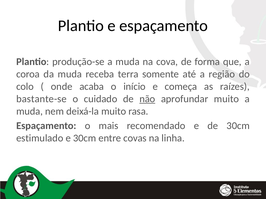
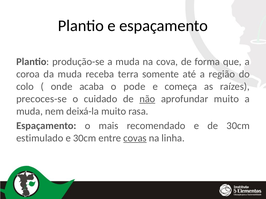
início: início -> pode (134, 87)
bastante-se: bastante-se -> precoces-se (41, 99)
covas underline: none -> present (135, 138)
